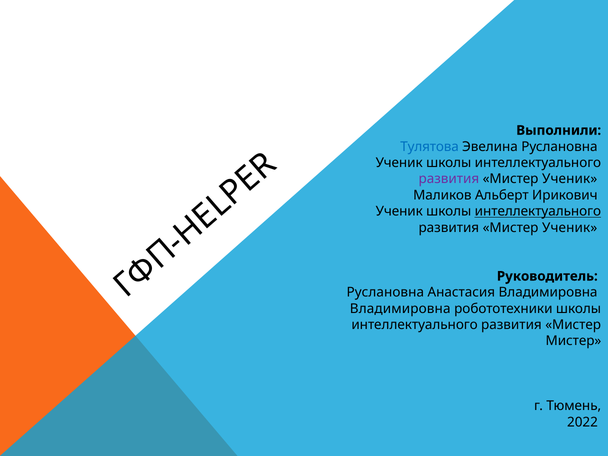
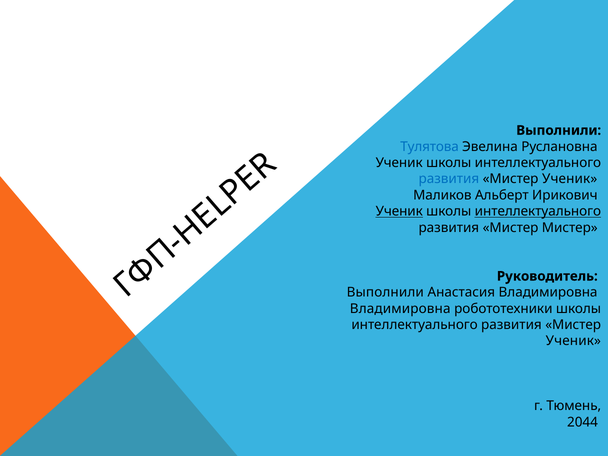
развития colour: purple -> blue (449, 179)
Ученик underline: none -> present (399, 211)
Ученик: Ученик -> Мистер (570, 228)
Руслановна: Руслановна -> Выполнили (385, 292)
Мистер: Мистер -> Ученик (573, 341)
2022: 2022 -> 2044 (582, 422)
